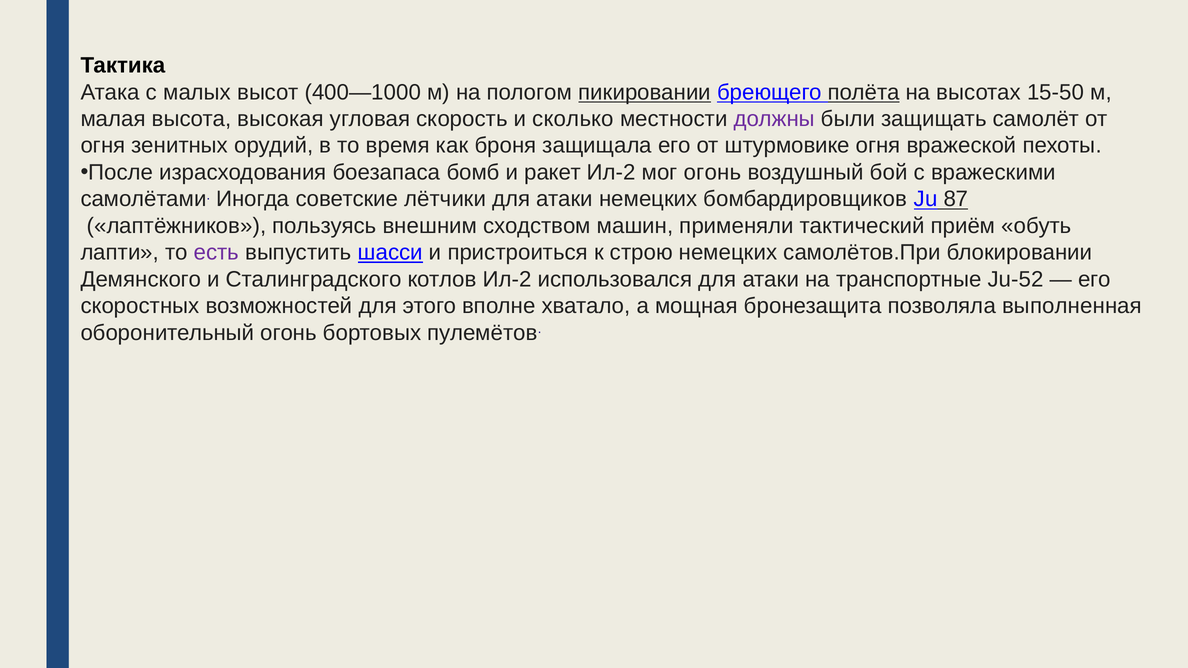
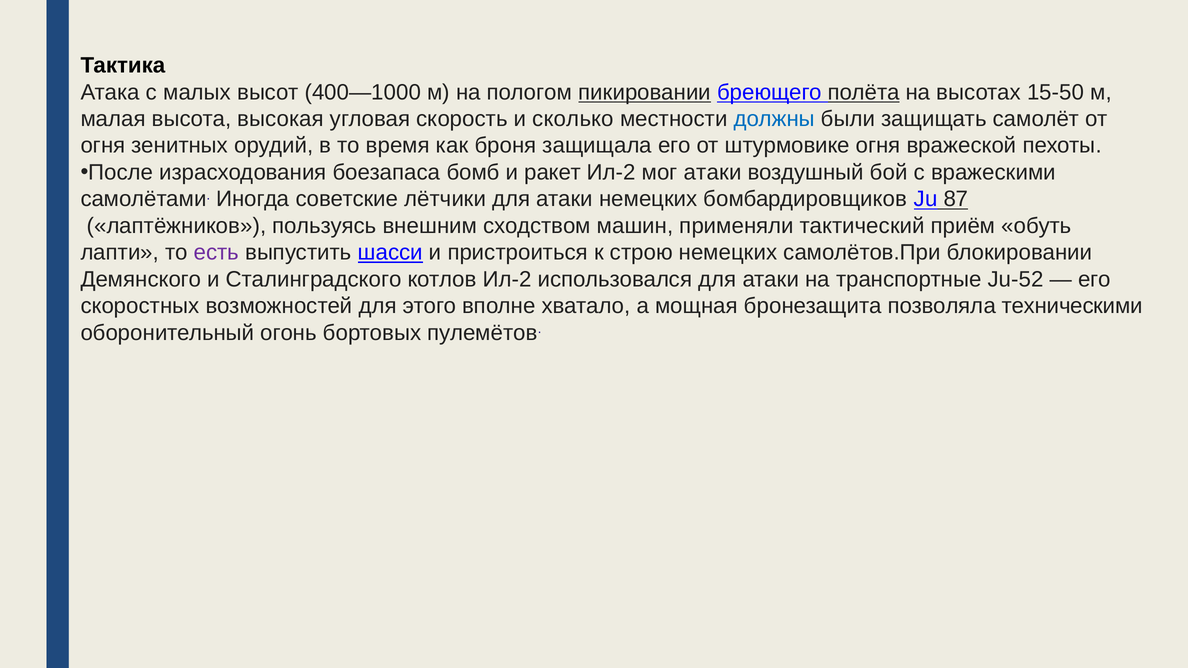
должны colour: purple -> blue (774, 119)
мог огонь: огонь -> атаки (713, 172)
выполненная: выполненная -> техническими (1072, 306)
